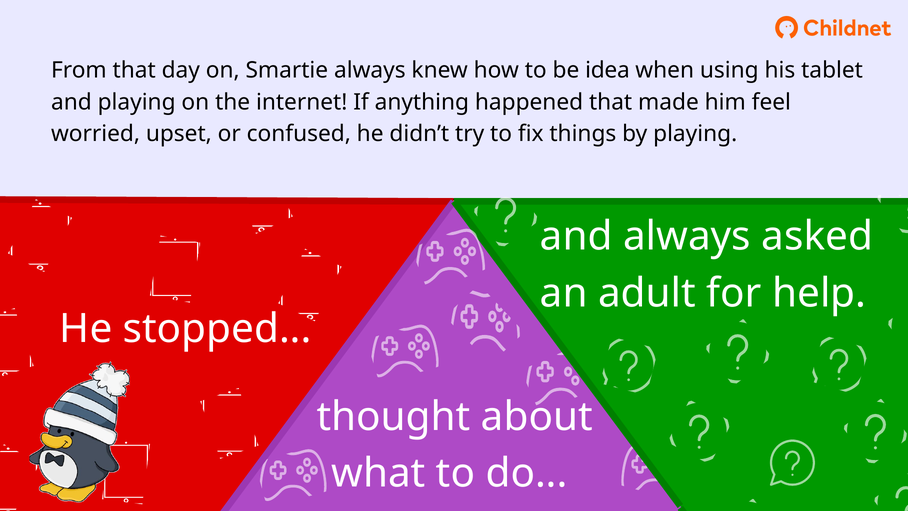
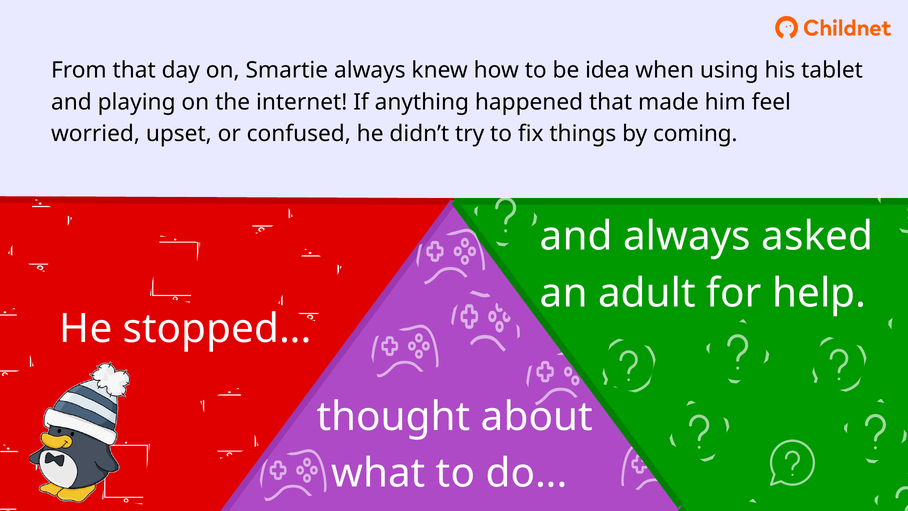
by playing: playing -> coming (695, 134)
